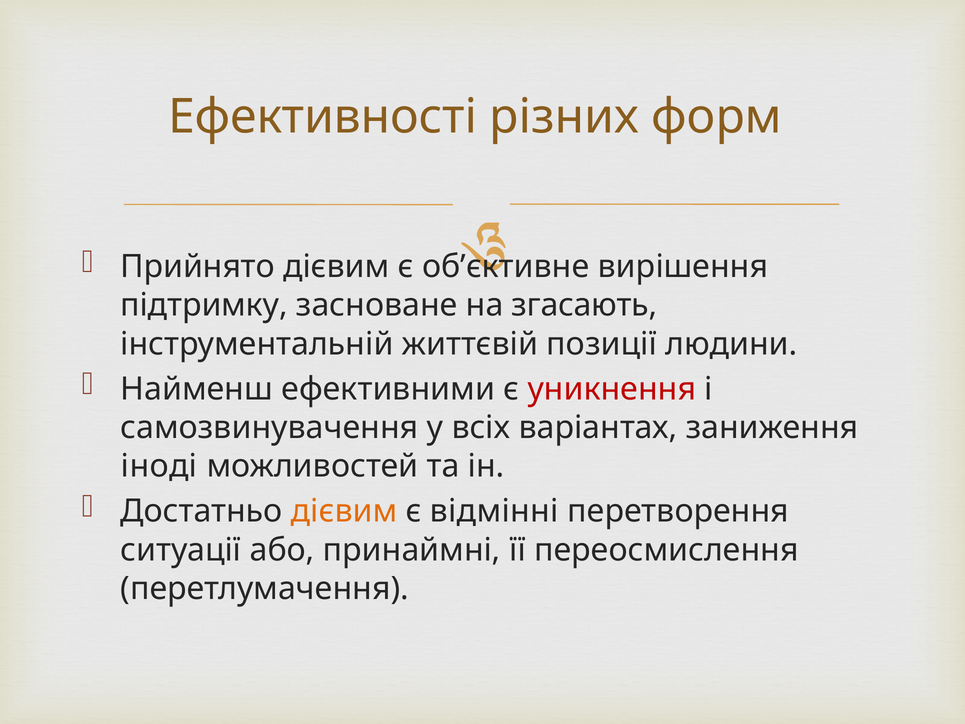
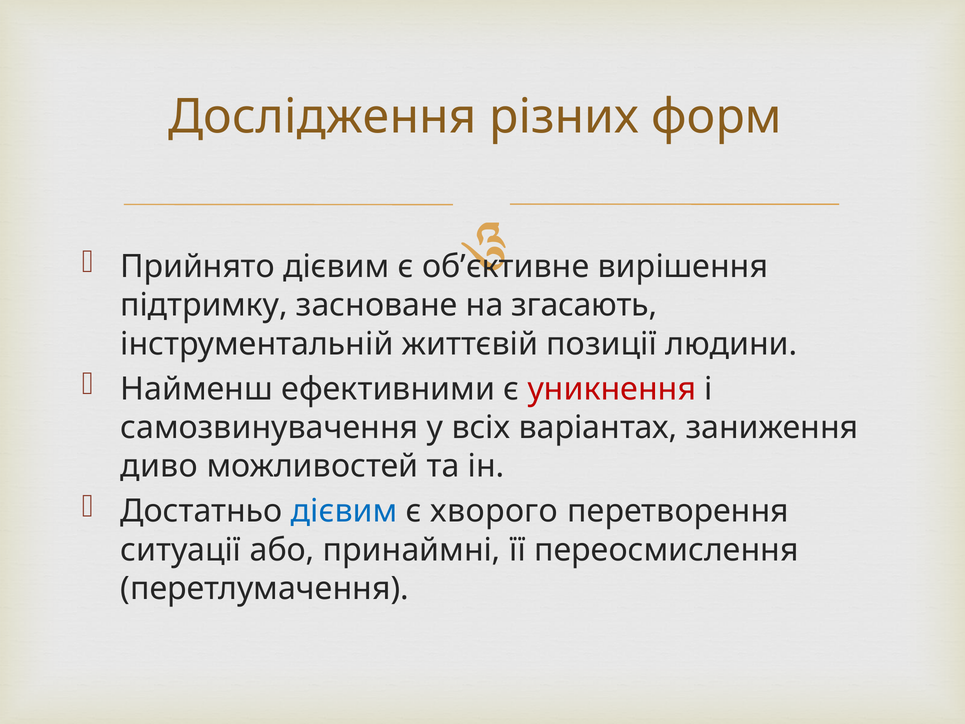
Ефективності: Ефективності -> Дослідження (322, 117)
іноді: іноді -> диво (159, 466)
дієвим colour: orange -> blue (344, 511)
відмінні: відмінні -> хворого (494, 511)
